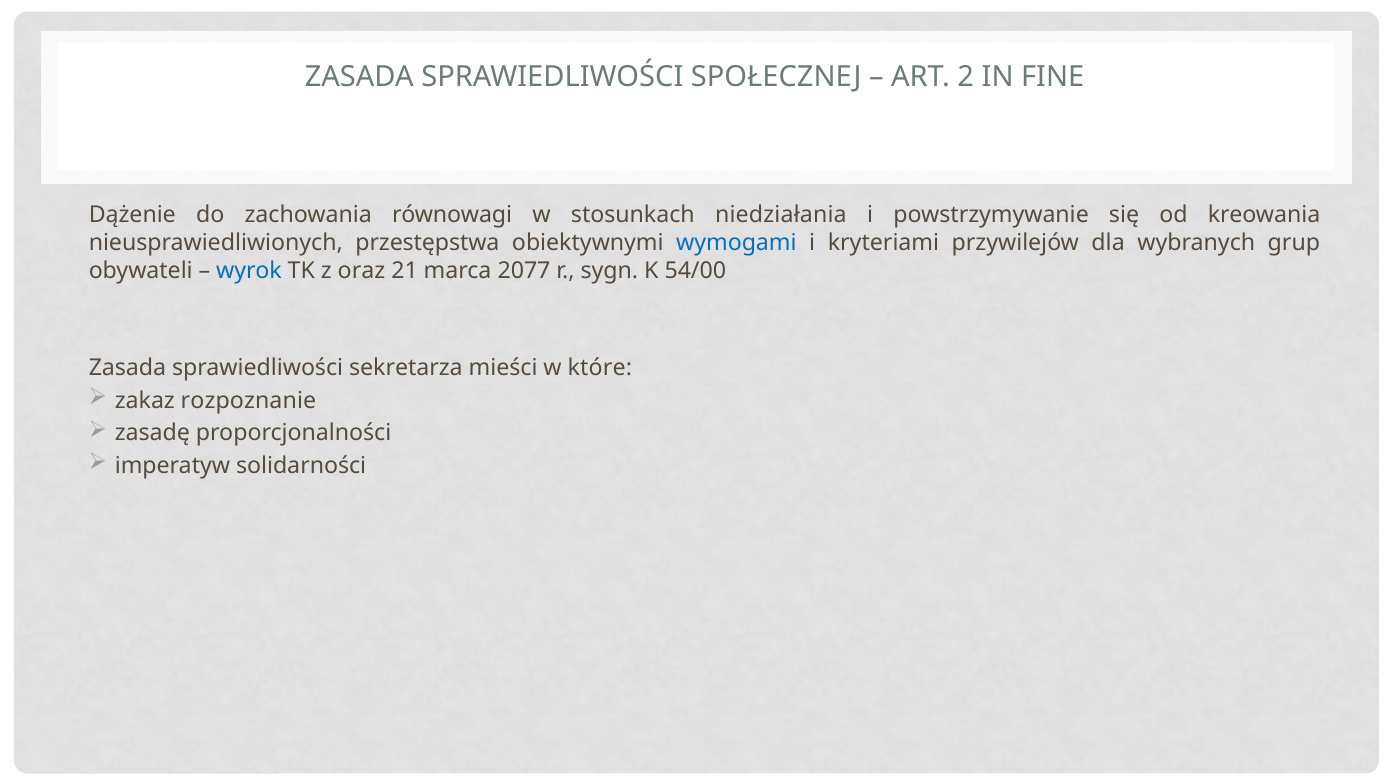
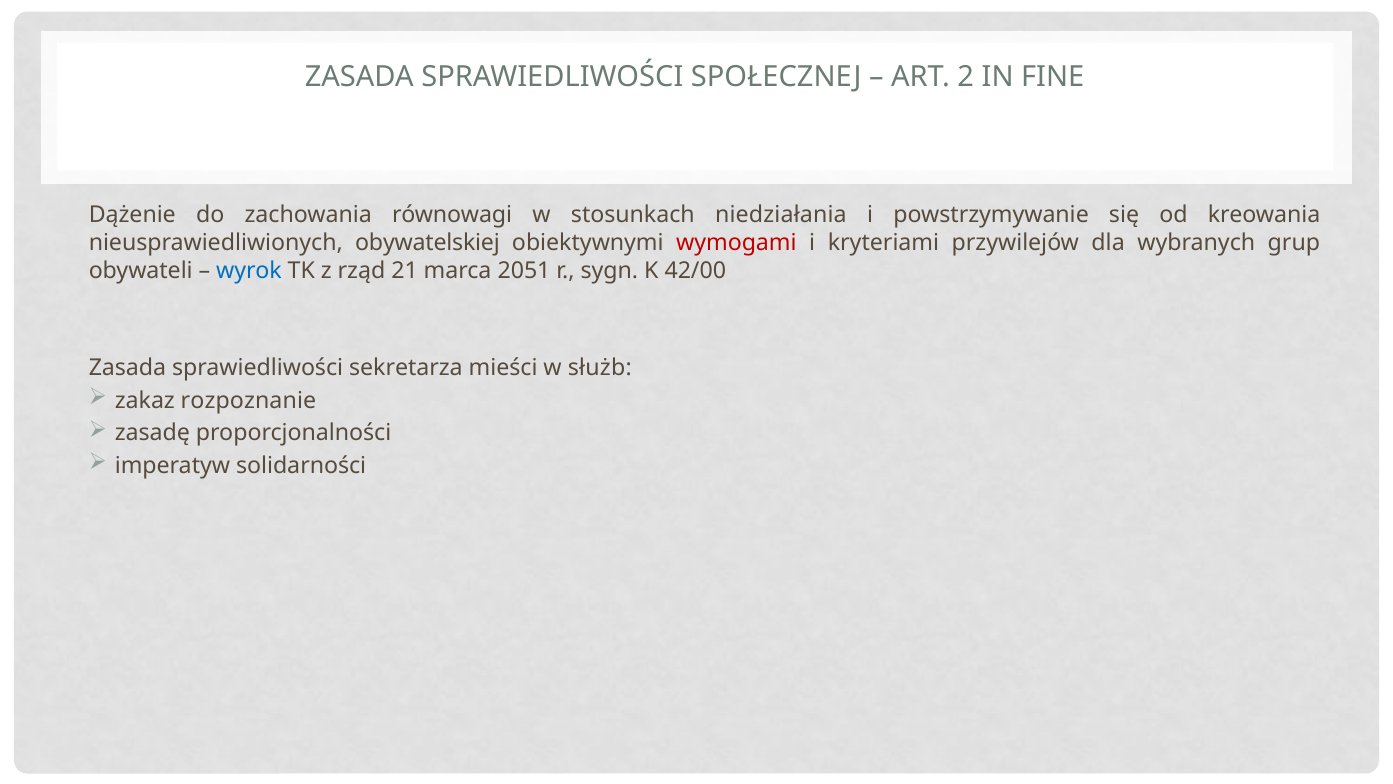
przestępstwa: przestępstwa -> obywatelskiej (427, 243)
wymogami colour: blue -> red (736, 243)
oraz: oraz -> rząd (362, 271)
2077: 2077 -> 2051 (524, 271)
54/00: 54/00 -> 42/00 (695, 271)
które: które -> służb (600, 368)
